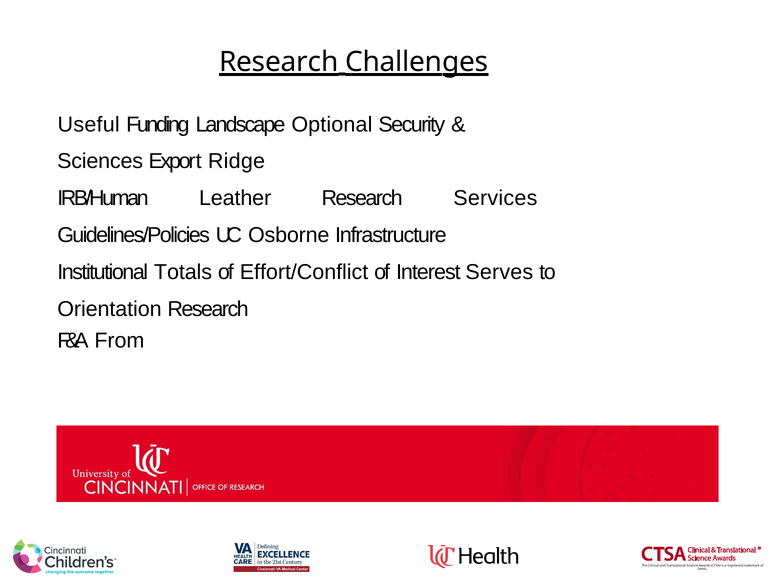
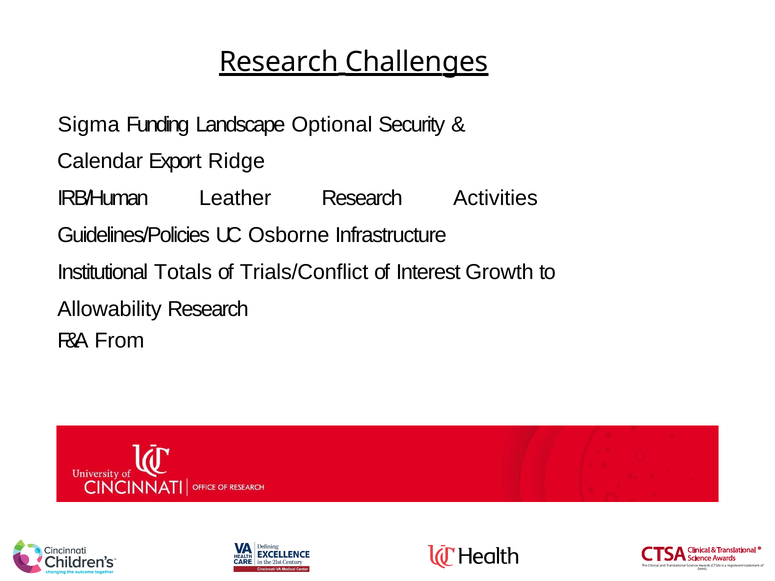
Useful: Useful -> Sigma (89, 124)
Sciences: Sciences -> Calendar (100, 161)
Services: Services -> Activities (495, 198)
Effort/Conflict: Effort/Conflict -> Trials/Conflict (304, 272)
Serves: Serves -> Growth (499, 272)
Orientation: Orientation -> Allowability (110, 309)
